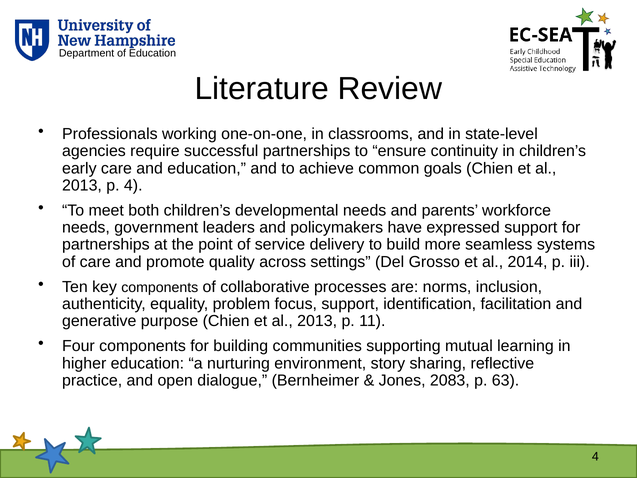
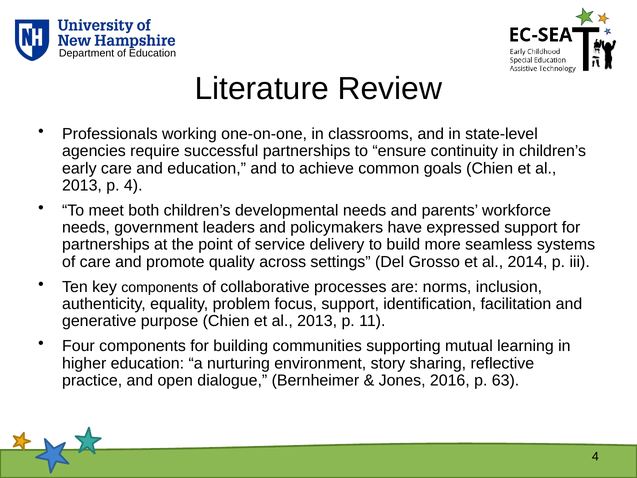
2083: 2083 -> 2016 (450, 380)
